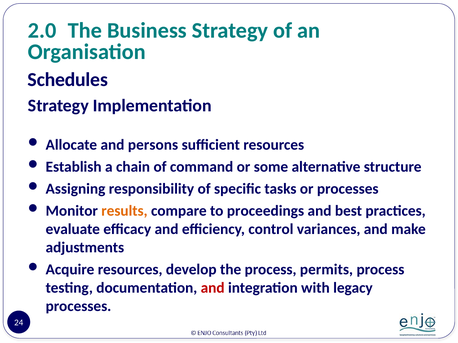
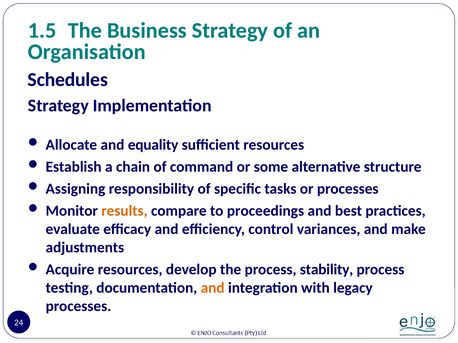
2.0: 2.0 -> 1.5 (42, 30)
persons: persons -> equality (153, 145)
permits: permits -> stability (327, 270)
and colour: red -> orange (213, 288)
